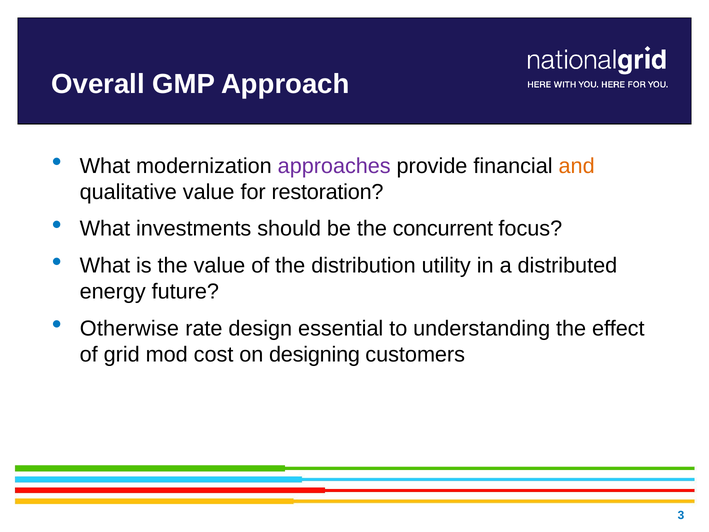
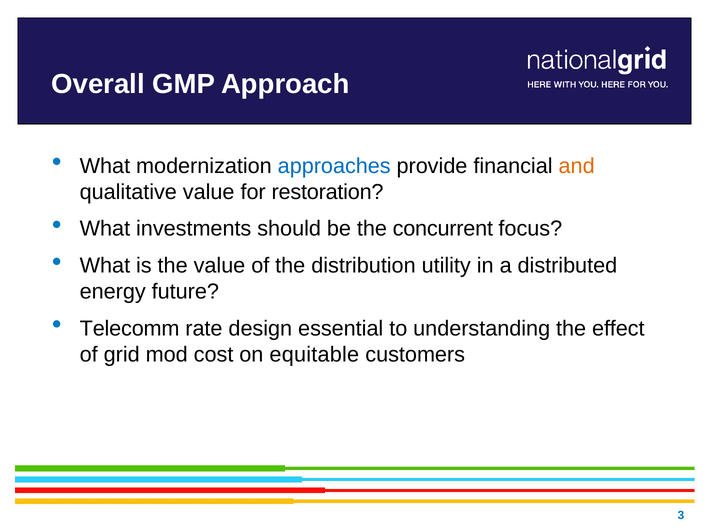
approaches colour: purple -> blue (334, 166)
Otherwise: Otherwise -> Telecomm (130, 328)
designing: designing -> equitable (314, 354)
